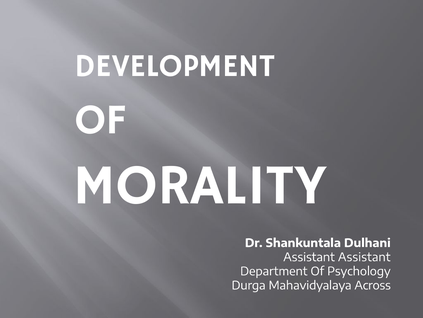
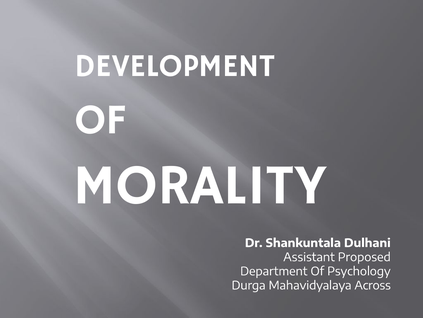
Assistant Assistant: Assistant -> Proposed (364, 257)
